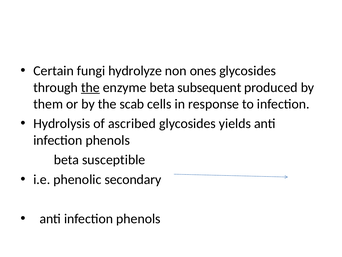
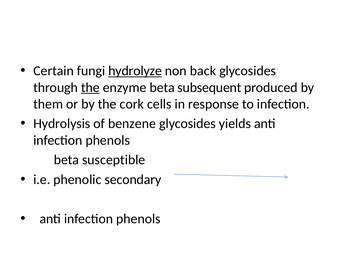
hydrolyze underline: none -> present (135, 71)
ones: ones -> back (203, 71)
scab: scab -> cork (132, 104)
ascribed: ascribed -> benzene (132, 123)
